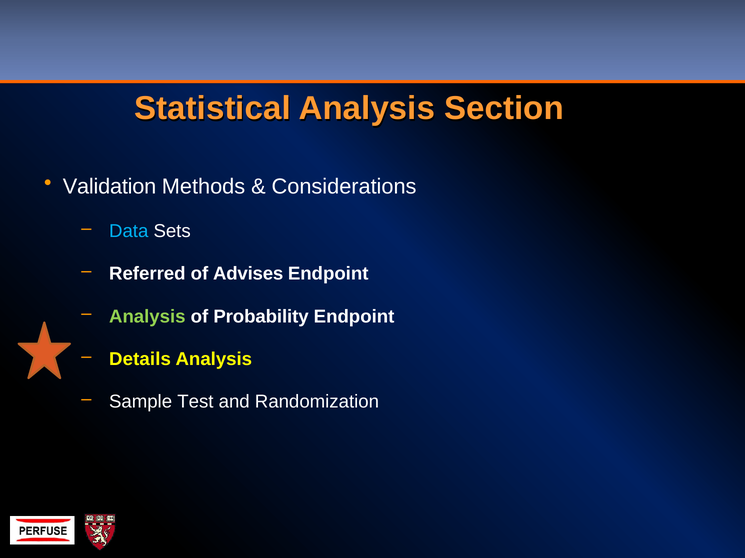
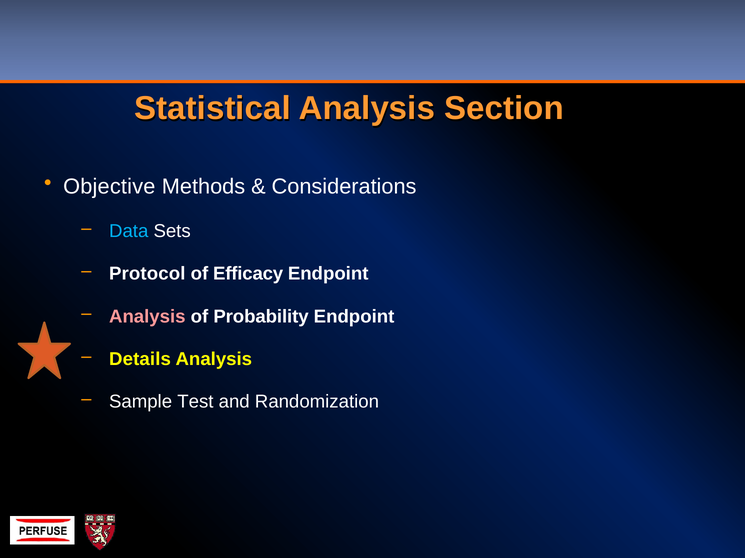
Validation: Validation -> Objective (109, 187)
Referred: Referred -> Protocol (147, 274)
Advises: Advises -> Efficacy (248, 274)
Analysis colour: light green -> pink (147, 317)
